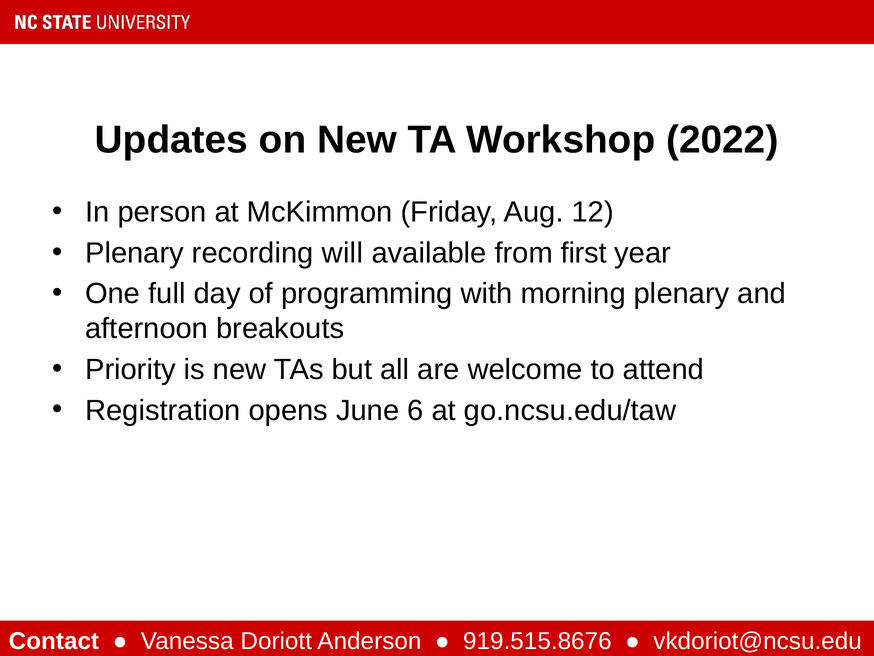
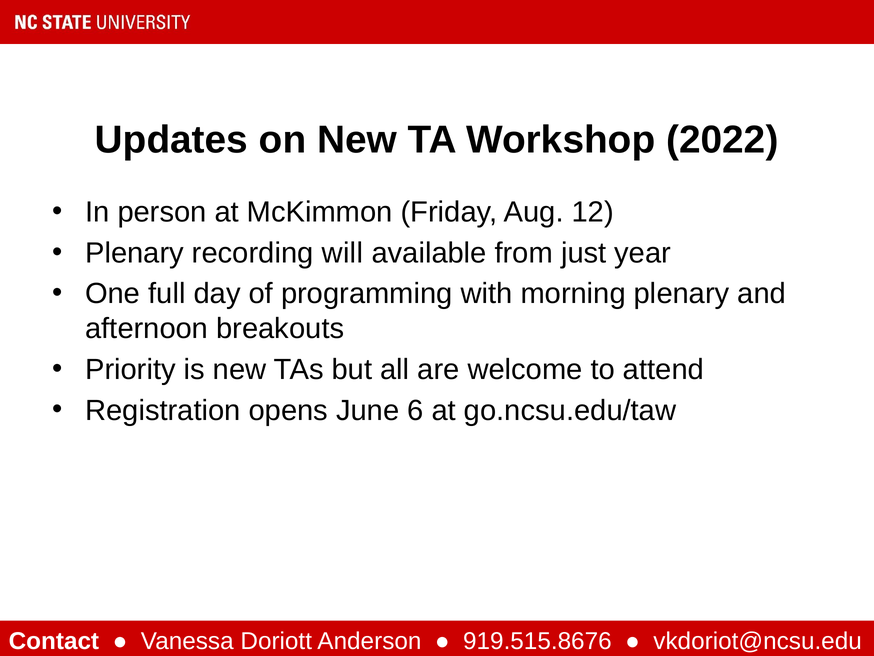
first: first -> just (584, 253)
